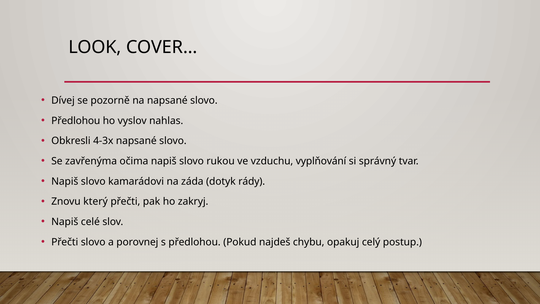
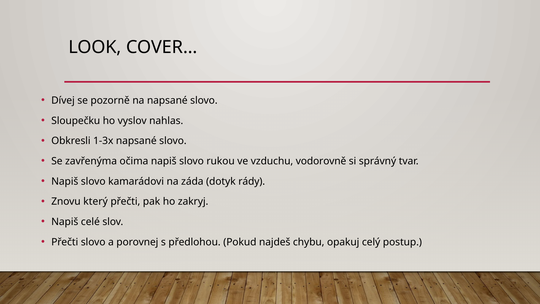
Předlohou: Předlohou -> Sloupečku (76, 121)
4-3x: 4-3x -> 1-3x (103, 141)
vyplňování: vyplňování -> vodorovně (321, 161)
